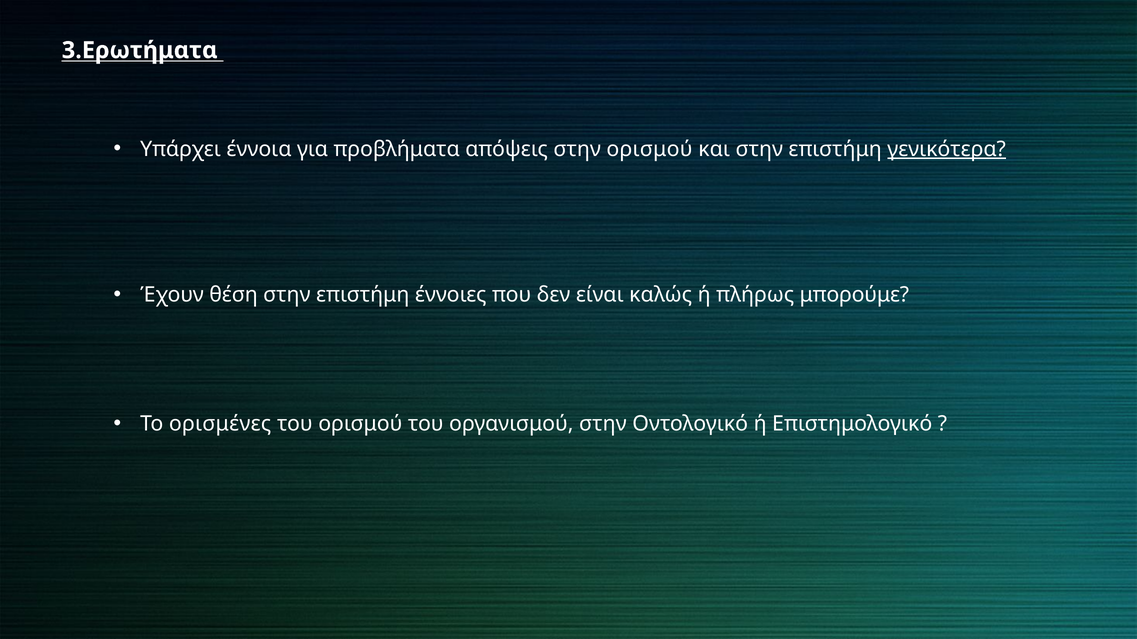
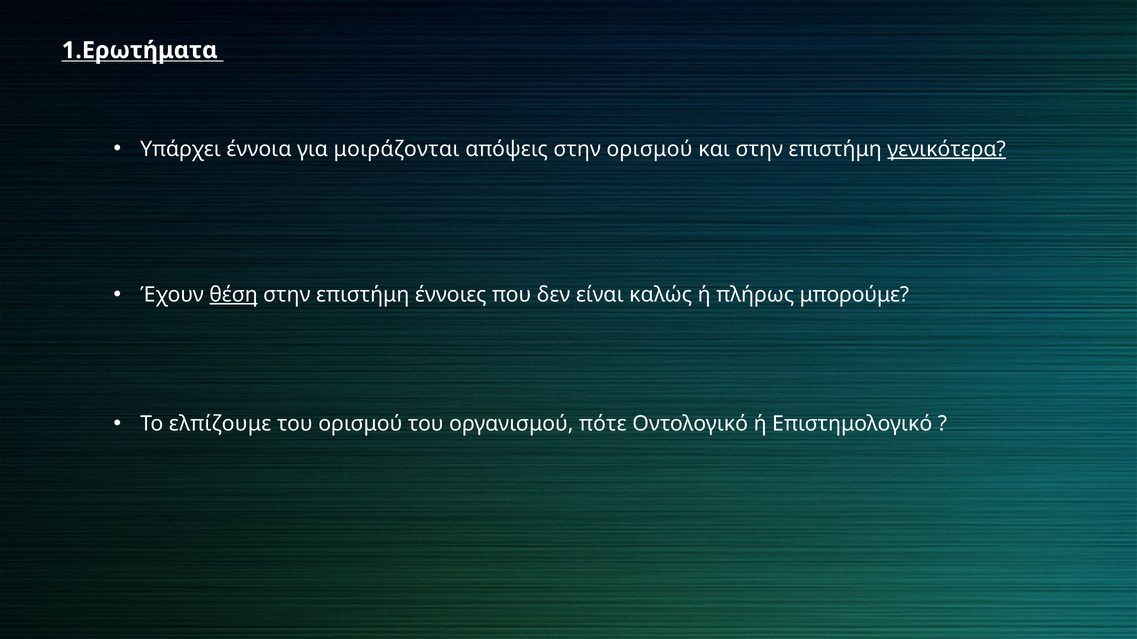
3.Ερωτήματα: 3.Ερωτήματα -> 1.Ερωτήματα (140, 50)
προβλήματα: προβλήματα -> μοιράζονται (397, 149)
θέση underline: none -> present (234, 295)
ορισμένες: ορισμένες -> ελπίζουμε (220, 424)
οργανισμού στην: στην -> πότε (603, 424)
